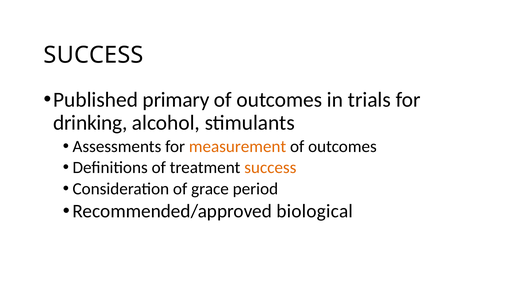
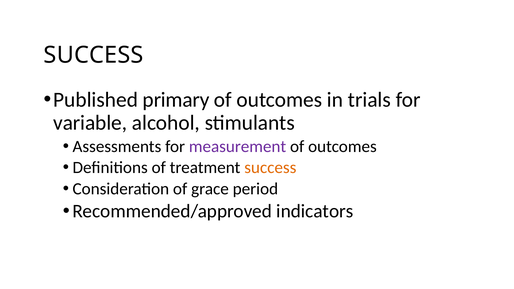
drinking: drinking -> variable (90, 123)
measurement colour: orange -> purple (238, 146)
biological: biological -> indicators (315, 211)
